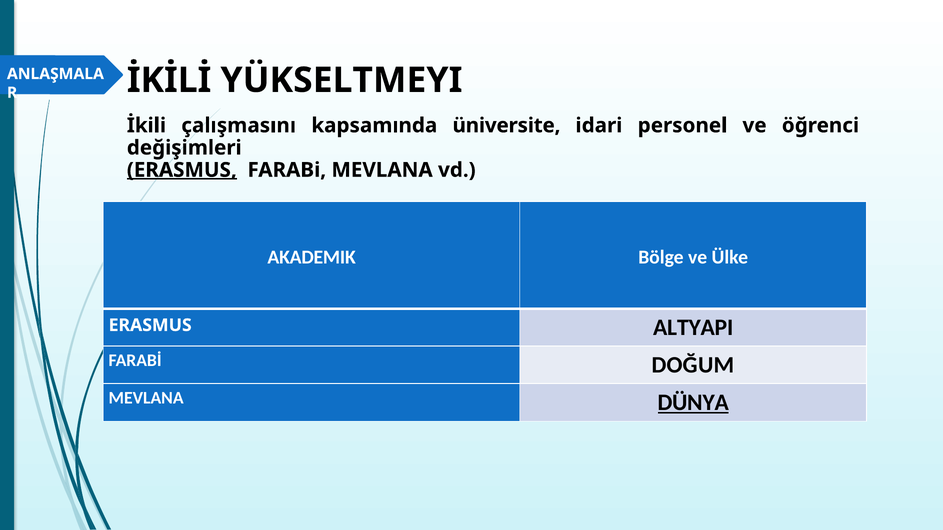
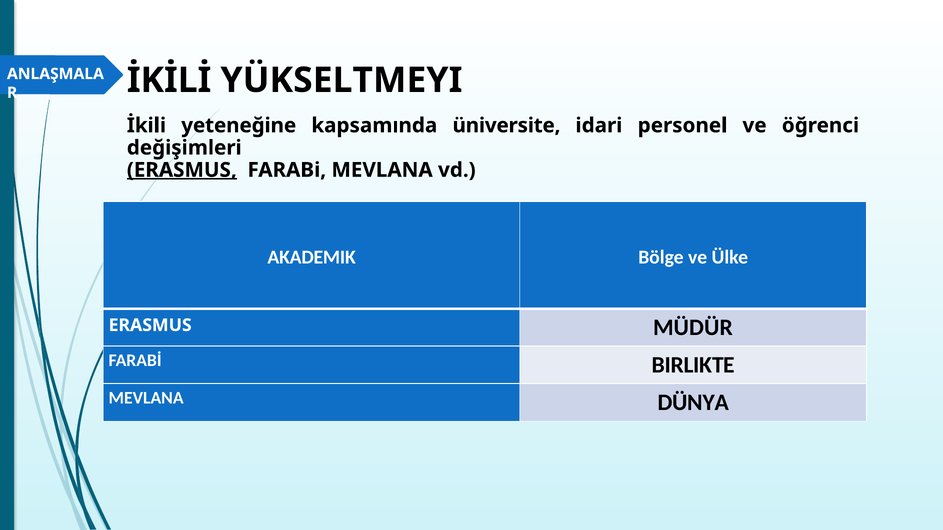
çalışmasını: çalışmasını -> yeteneğine (239, 126)
ALTYAPI: ALTYAPI -> MÜDÜR (693, 328)
DOĞUM: DOĞUM -> BIRLIKTE (693, 365)
DÜNYA underline: present -> none (693, 403)
